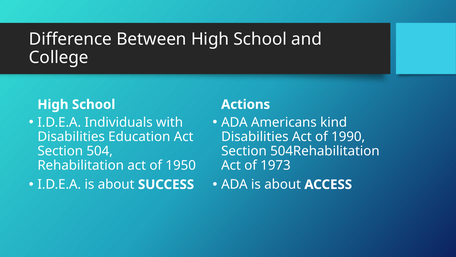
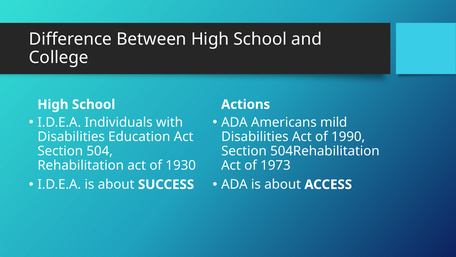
kind: kind -> mild (334, 122)
1950: 1950 -> 1930 (181, 165)
